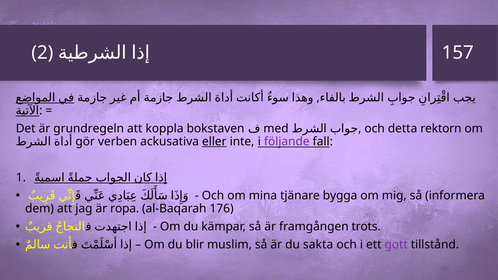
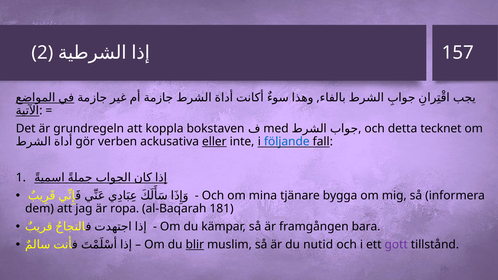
rektorn: rektorn -> tecknet (441, 129)
följande colour: purple -> blue (287, 142)
176: 176 -> 181 (222, 209)
trots: trots -> bara (366, 227)
blir underline: none -> present (195, 245)
sakta: sakta -> nutid (318, 245)
